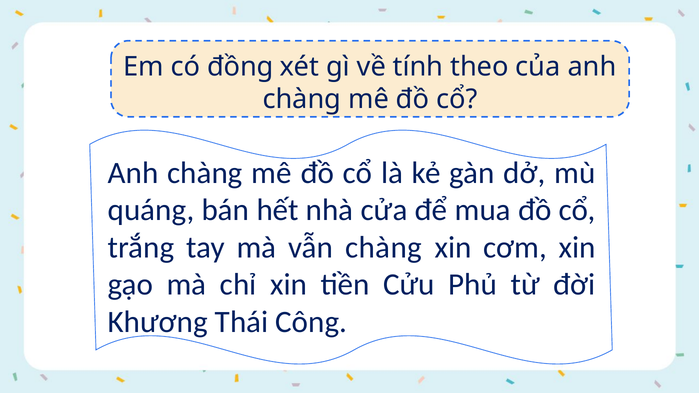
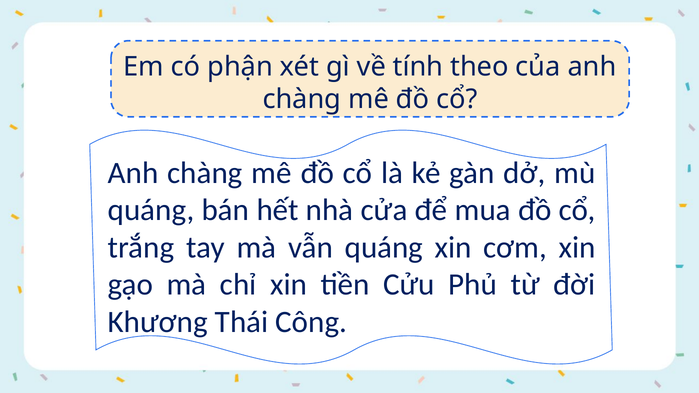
đồng: đồng -> phận (240, 67)
vẫn chàng: chàng -> quáng (384, 247)
